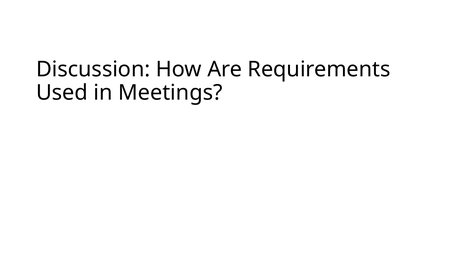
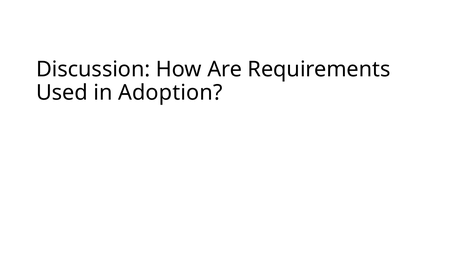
Meetings: Meetings -> Adoption (170, 93)
